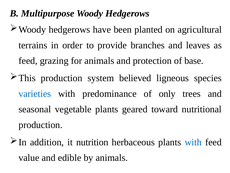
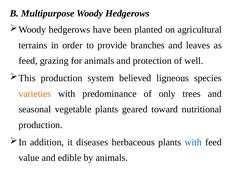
base: base -> well (194, 61)
varieties colour: blue -> orange (35, 93)
nutrition: nutrition -> diseases (92, 142)
